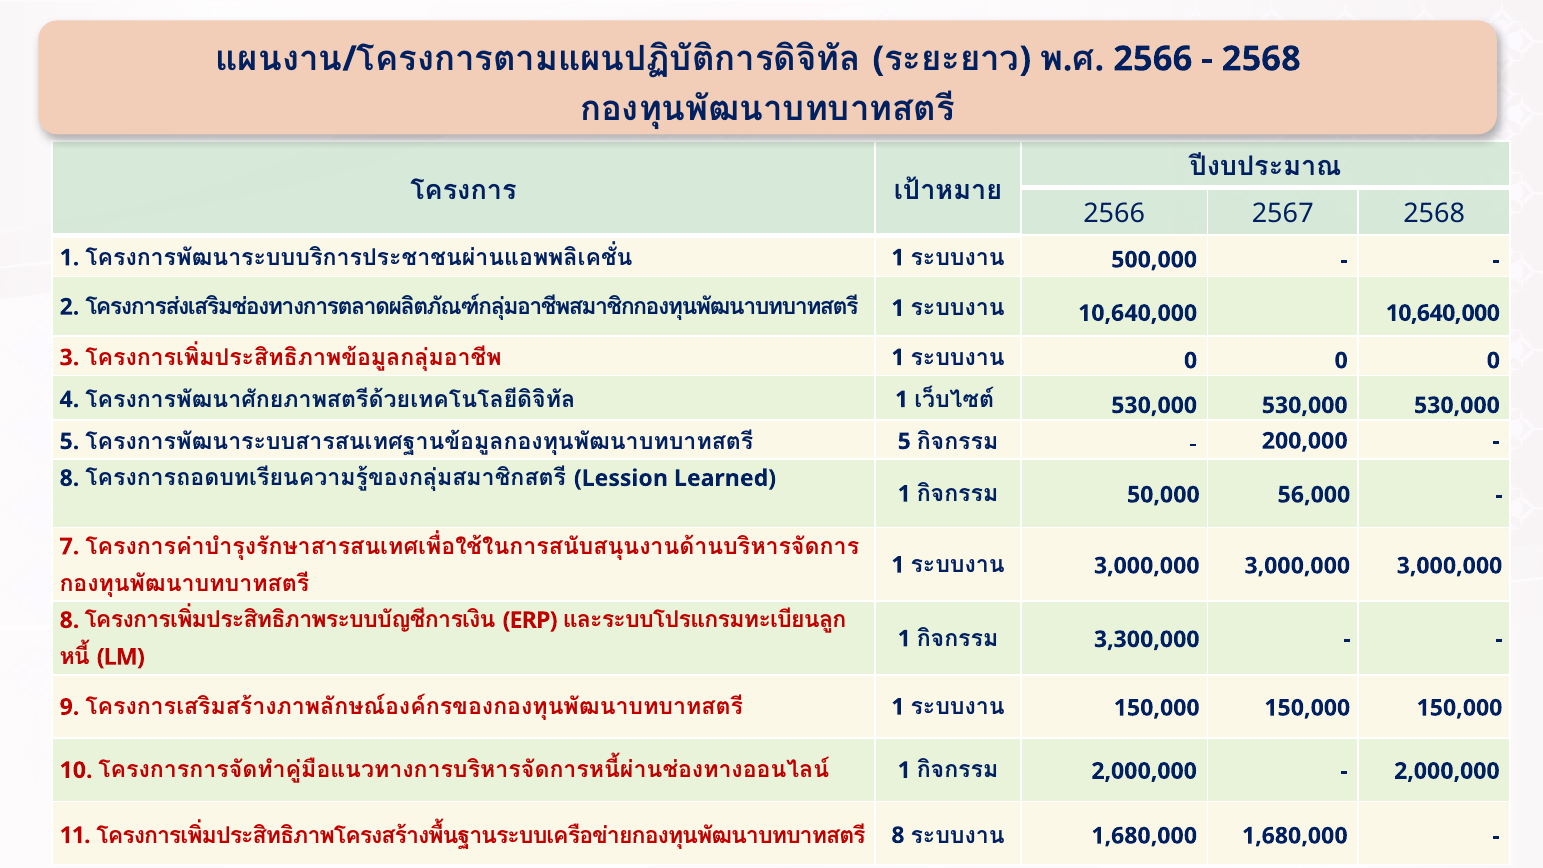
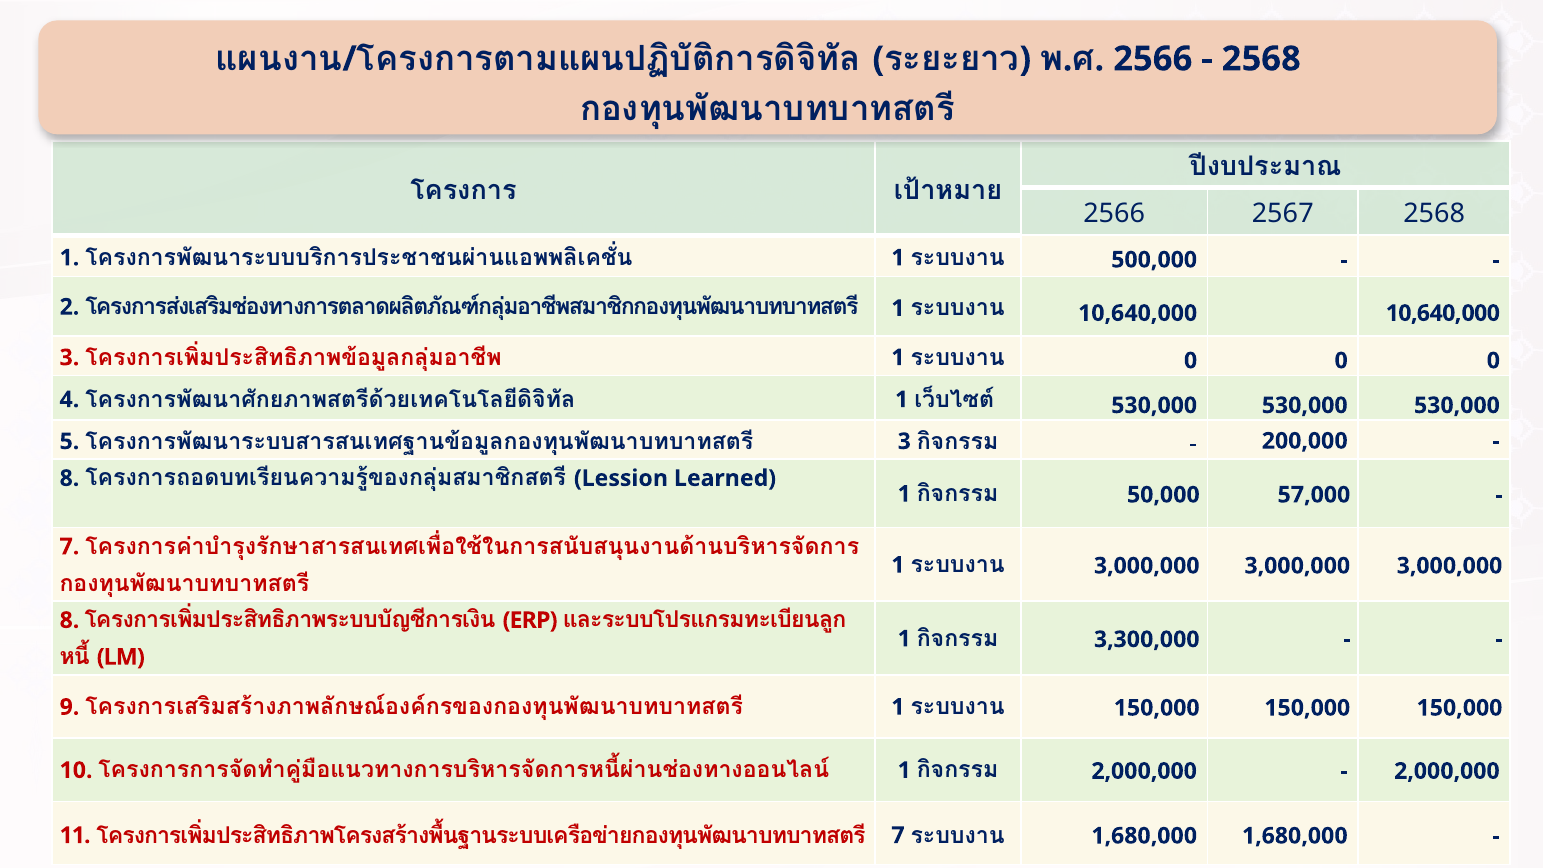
5: 5 -> 3 (904, 441)
56,000: 56,000 -> 57,000 (1314, 495)
8: 8 -> 7 (898, 835)
